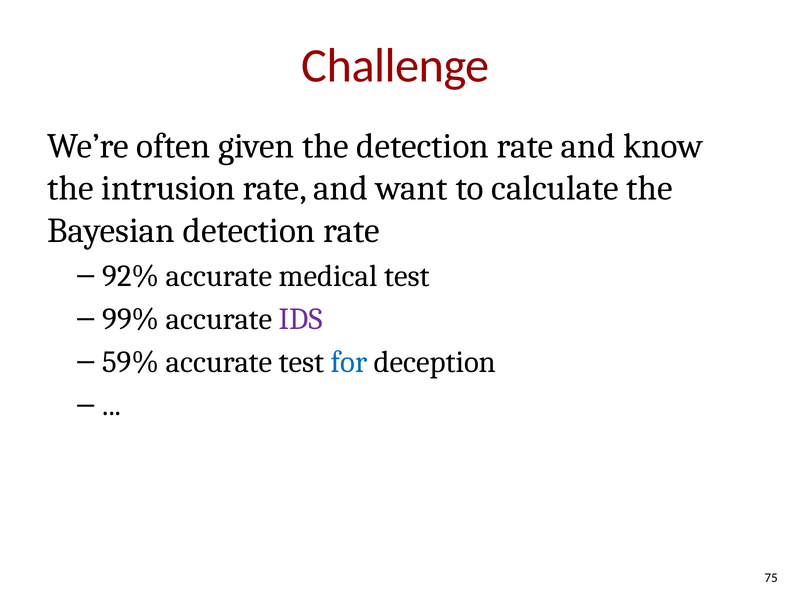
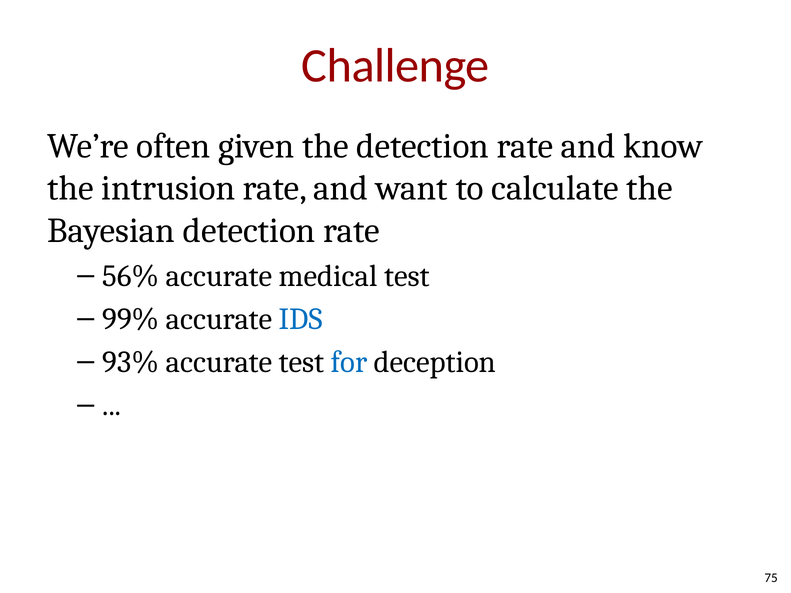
92%: 92% -> 56% (131, 276)
IDS colour: purple -> blue (301, 319)
59%: 59% -> 93% (131, 362)
